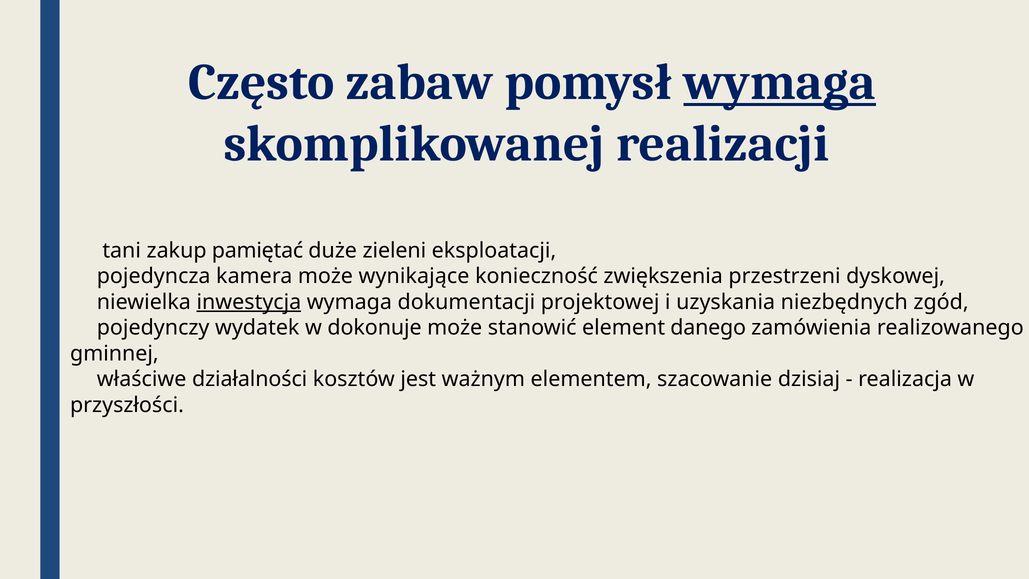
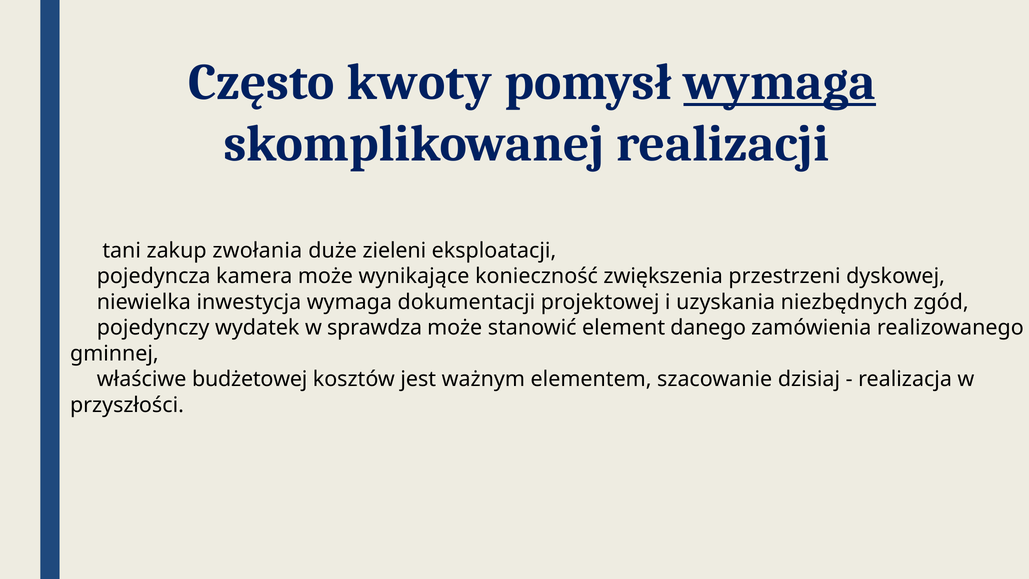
zabaw: zabaw -> kwoty (419, 82)
pamiętać: pamiętać -> zwołania (257, 250)
inwestycja underline: present -> none (249, 302)
dokonuje: dokonuje -> sprawdza (375, 328)
działalności: działalności -> budżetowej (250, 379)
